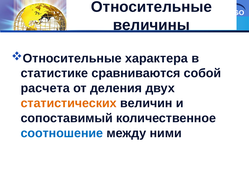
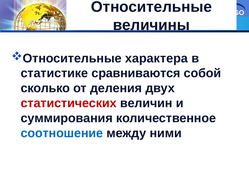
расчета: расчета -> сколько (45, 88)
статистических colour: orange -> red (69, 103)
сопоставимый: сопоставимый -> суммирования (67, 118)
